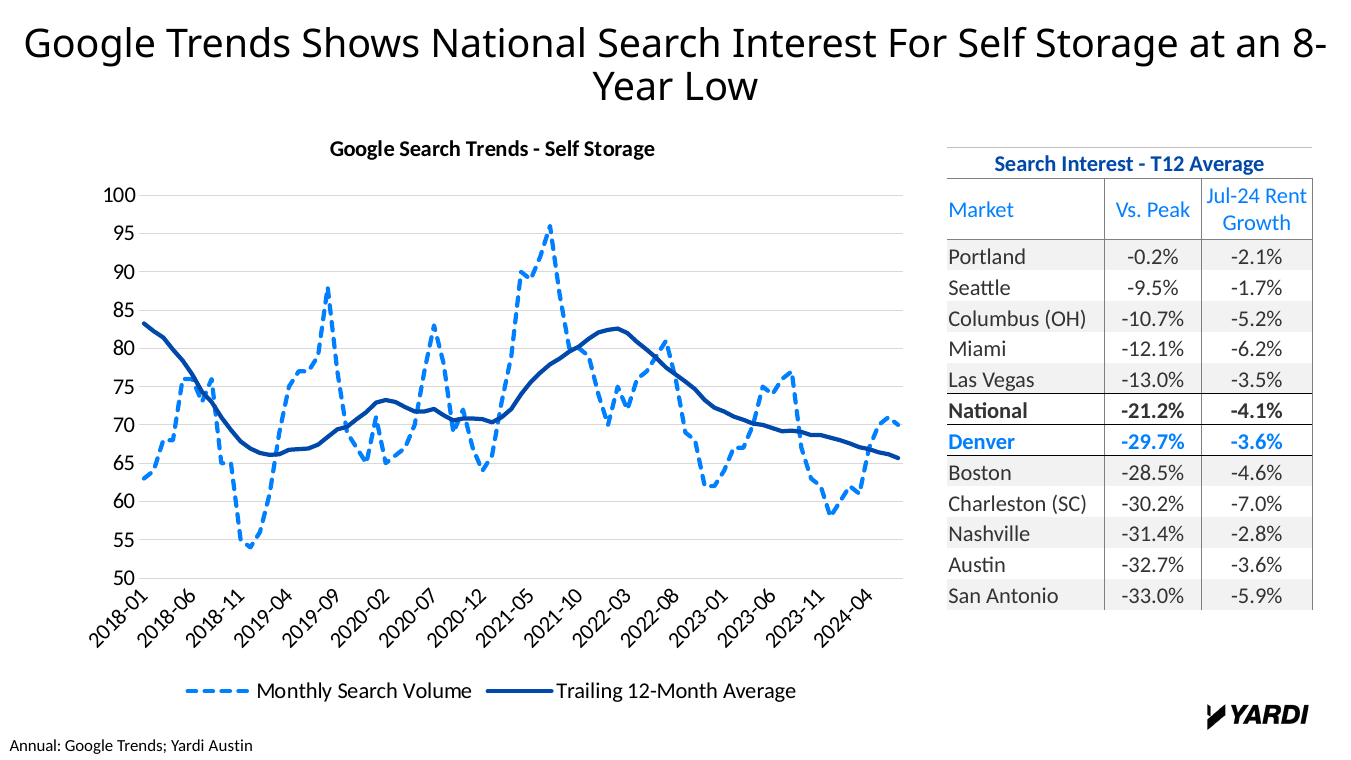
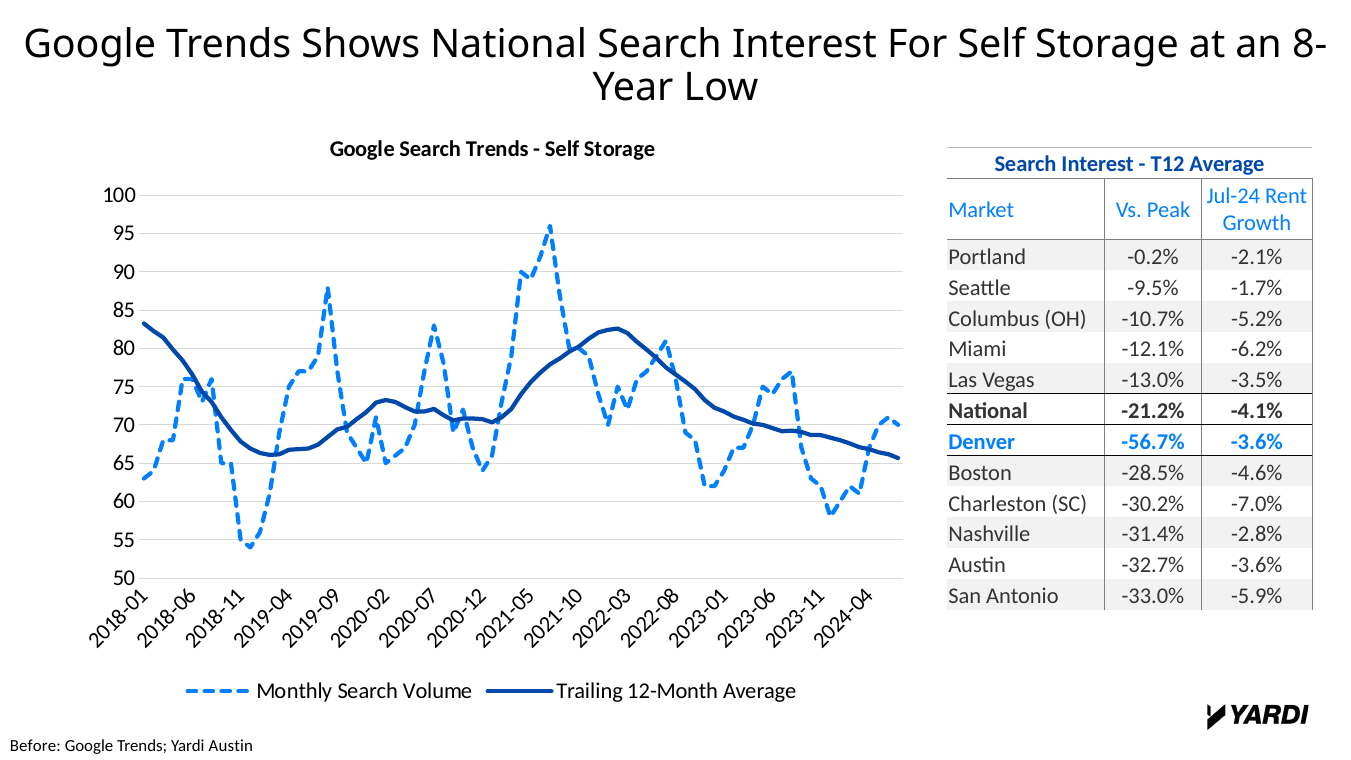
-29.7%: -29.7% -> -56.7% (1153, 442)
Annual: Annual -> Before (35, 746)
